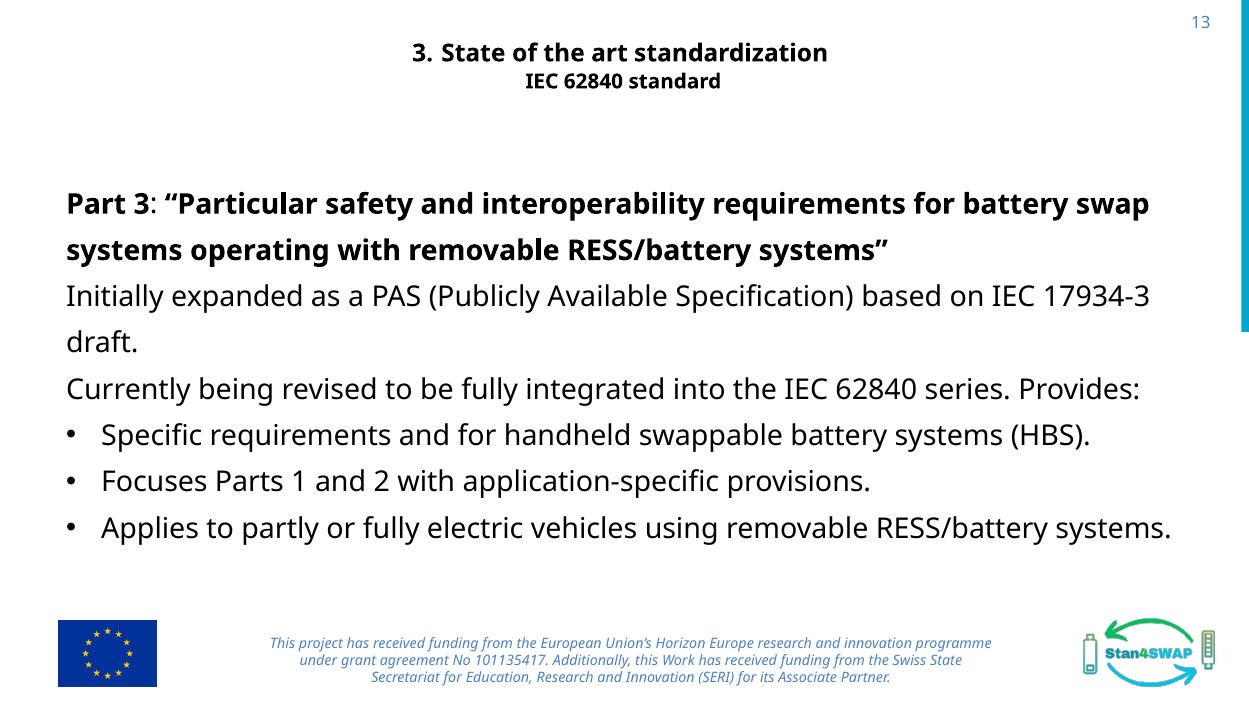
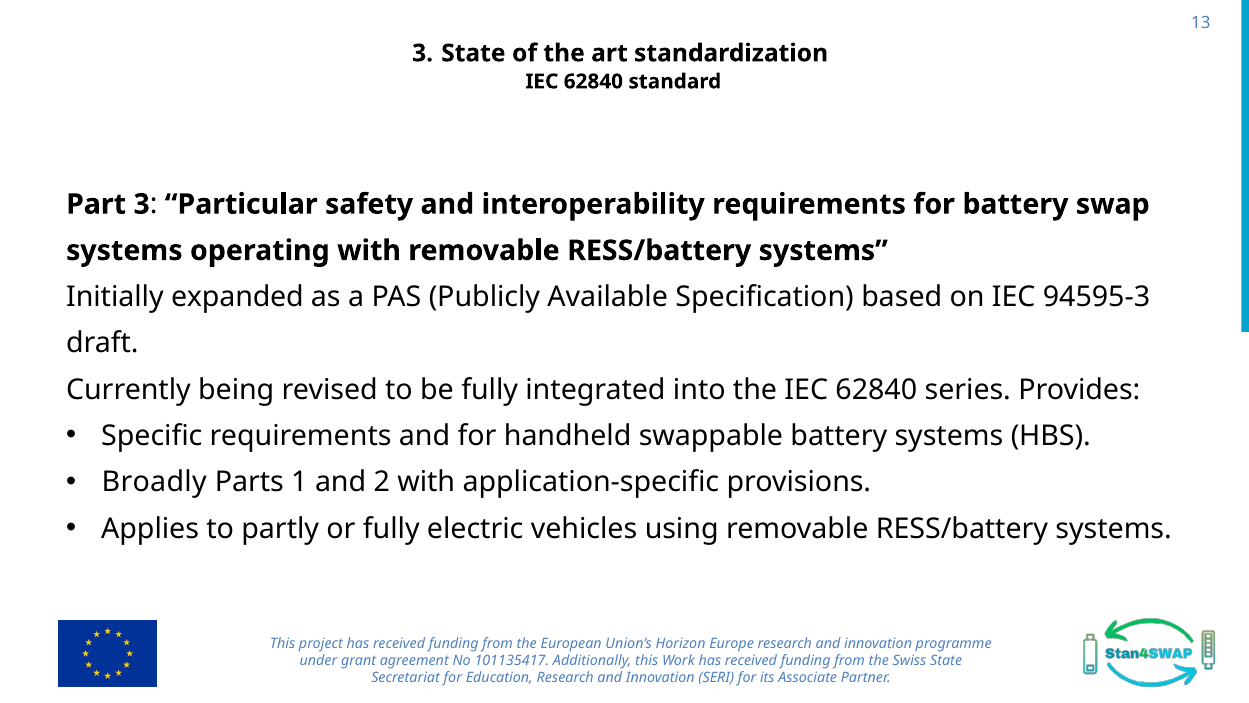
17934-3: 17934-3 -> 94595-3 (1097, 297)
Focuses: Focuses -> Broadly (154, 482)
